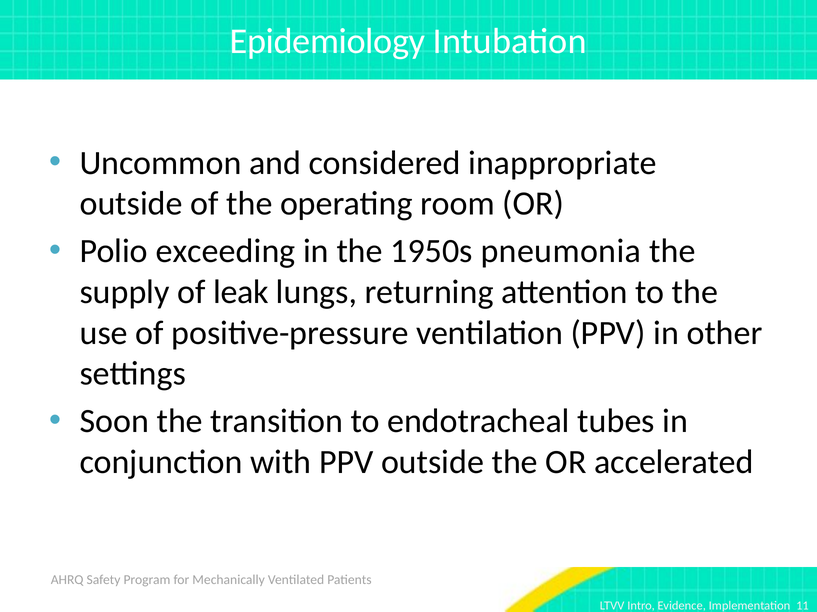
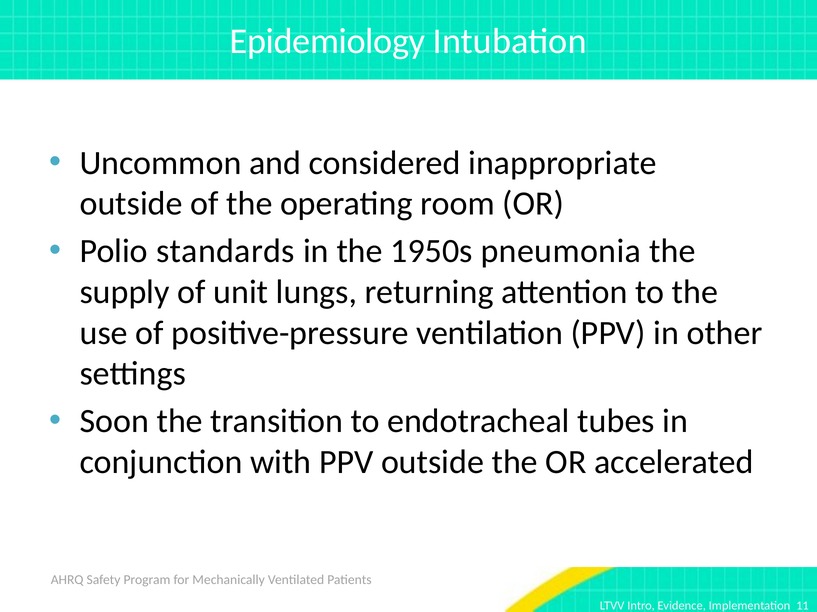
exceeding: exceeding -> standards (225, 252)
leak: leak -> unit (241, 292)
